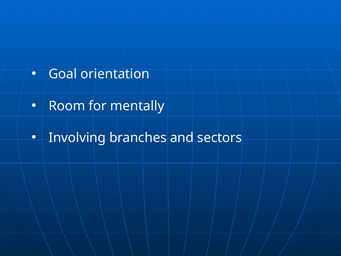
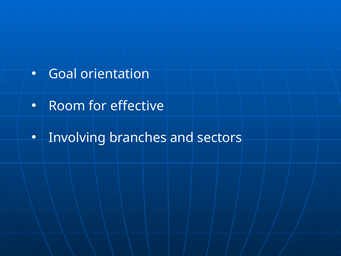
mentally: mentally -> effective (137, 106)
